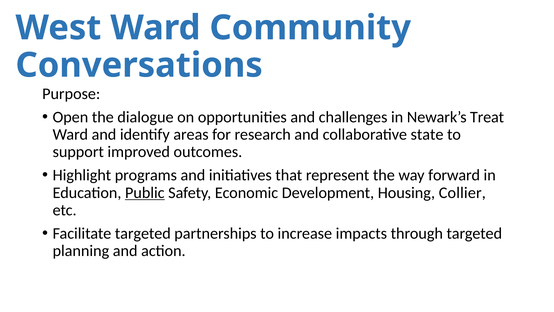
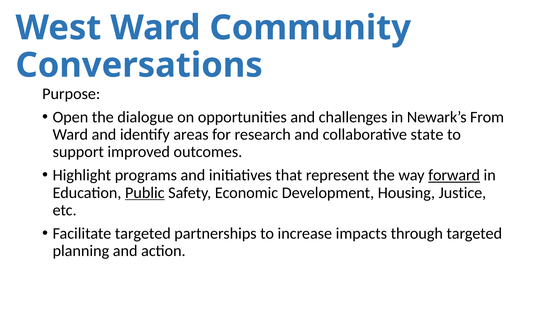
Treat: Treat -> From (487, 117)
forward underline: none -> present (454, 175)
Collier: Collier -> Justice (462, 192)
